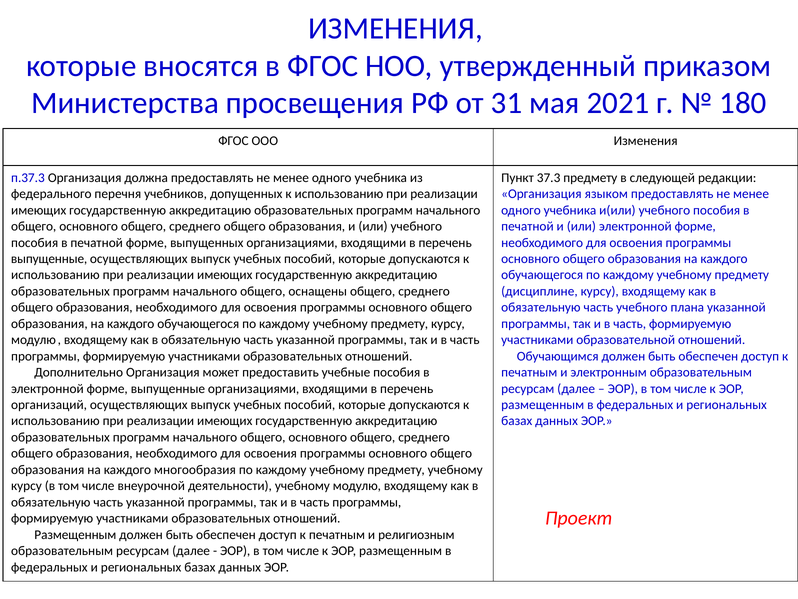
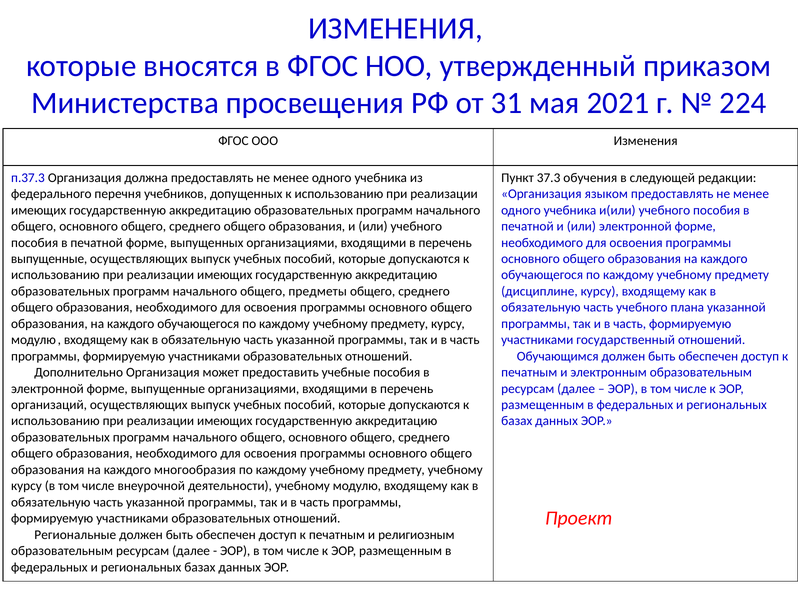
180: 180 -> 224 (743, 103)
37.3 предмету: предмету -> обучения (590, 178)
оснащены: оснащены -> предметы (318, 291)
образовательной: образовательной -> государственный (626, 340)
Размещенным: Размещенным -> Региональные (75, 534)
